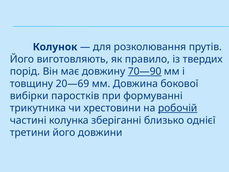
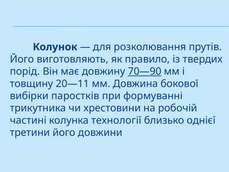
20—69: 20—69 -> 20—11 (73, 84)
робочій underline: present -> none (178, 108)
зберіганні: зберіганні -> технології (116, 120)
